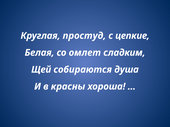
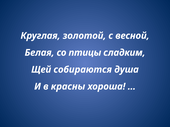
простуд: простуд -> золотой (84, 36)
цепкие: цепкие -> весной (132, 36)
омлет: омлет -> птицы (85, 53)
